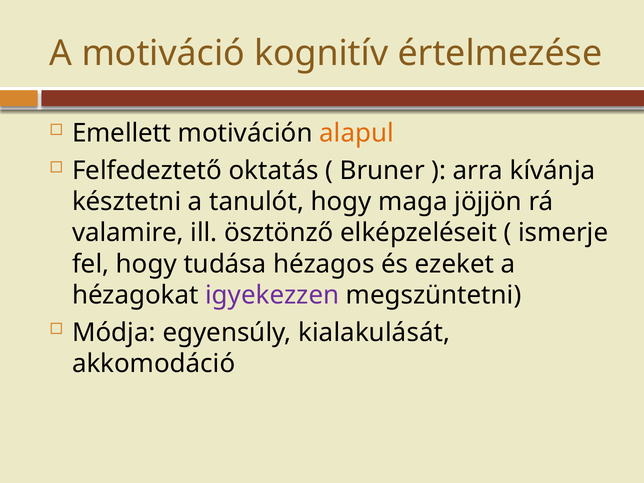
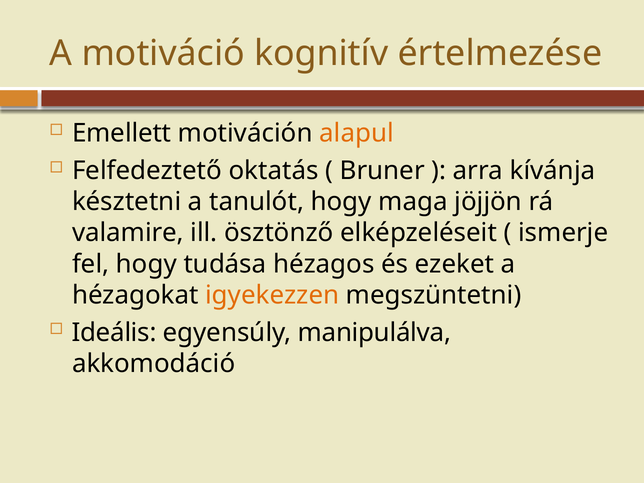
igyekezzen colour: purple -> orange (272, 295)
Módja: Módja -> Ideális (114, 333)
kialakulását: kialakulását -> manipulálva (374, 333)
